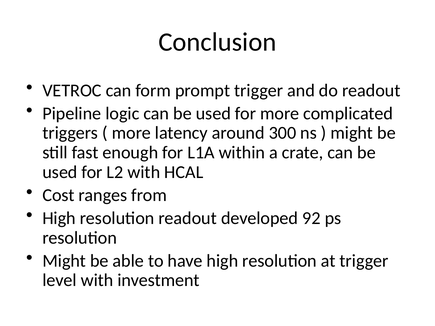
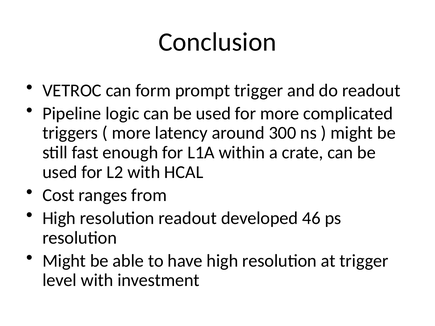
92: 92 -> 46 (311, 218)
